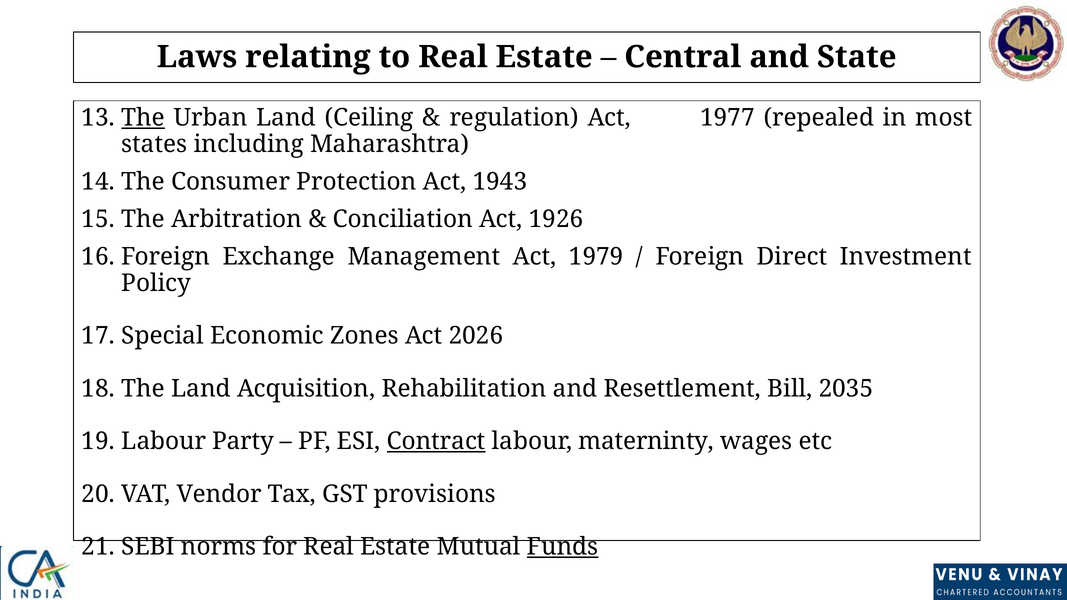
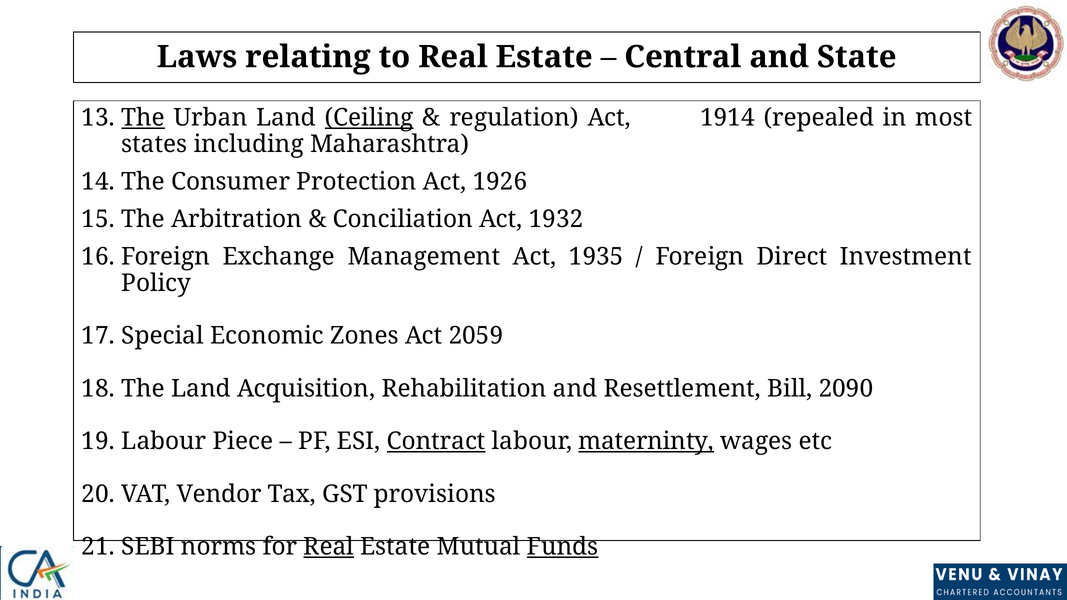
Ceiling underline: none -> present (369, 118)
1977: 1977 -> 1914 (727, 118)
1943: 1943 -> 1926 (500, 182)
1926: 1926 -> 1932 (556, 219)
1979: 1979 -> 1935 (596, 257)
2026: 2026 -> 2059 (476, 336)
2035: 2035 -> 2090 (846, 389)
Party: Party -> Piece (243, 442)
materninty underline: none -> present (646, 442)
Real underline: none -> present (329, 547)
